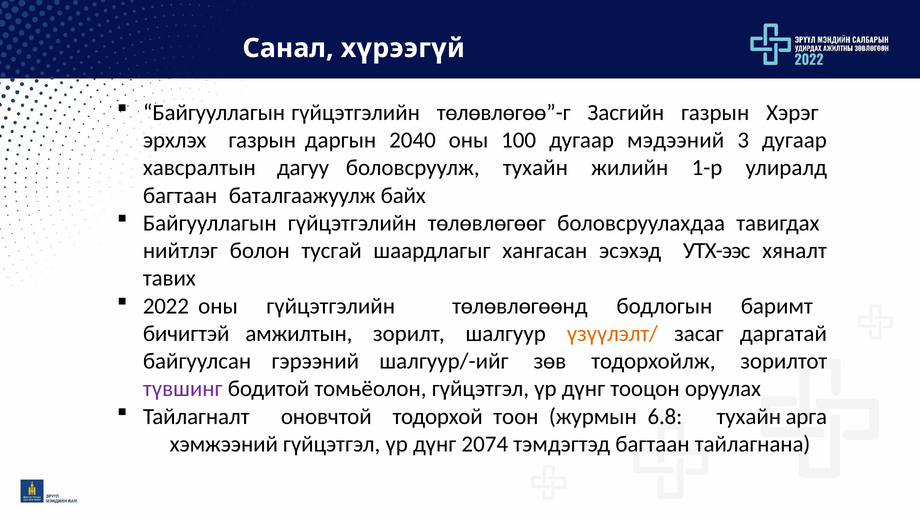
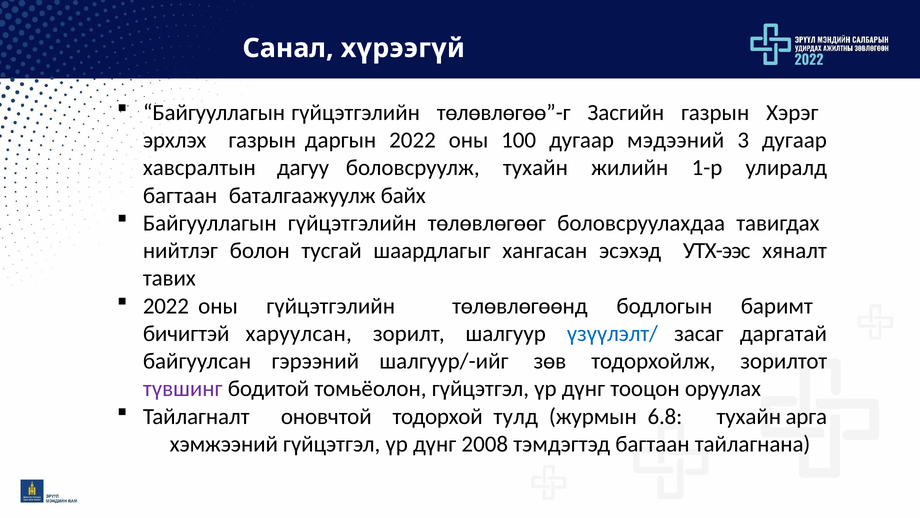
даргын 2040: 2040 -> 2022 (413, 140)
амжилтын: амжилтын -> харуулсан (299, 333)
үзүүлэлт/ colour: orange -> blue (612, 333)
тоон: тоон -> тулд (516, 416)
2074: 2074 -> 2008 (485, 444)
